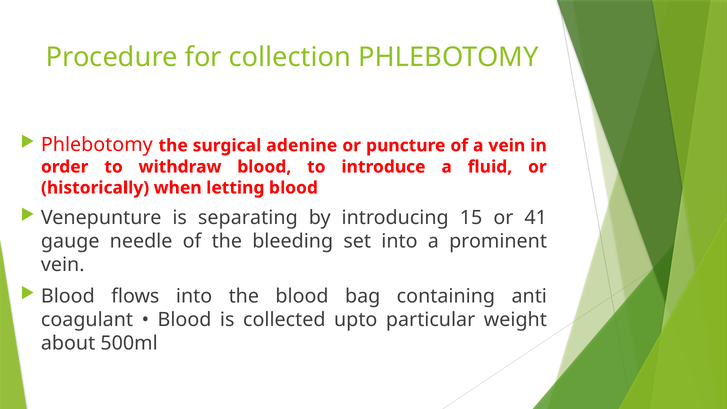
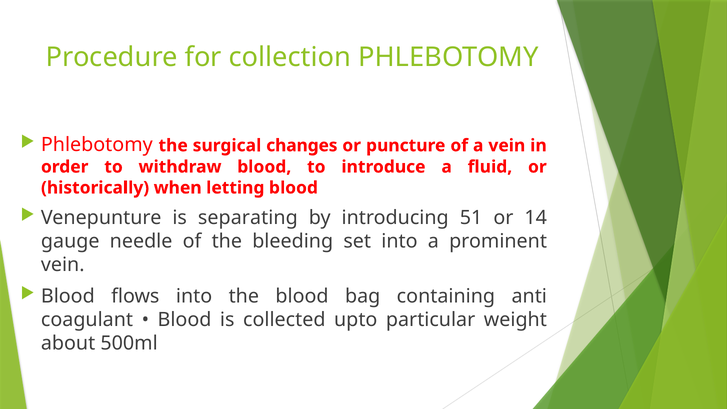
adenine: adenine -> changes (302, 146)
15: 15 -> 51 (471, 218)
41: 41 -> 14 (536, 218)
